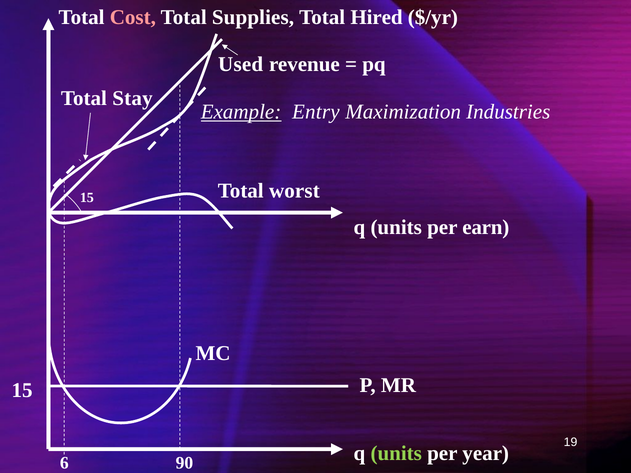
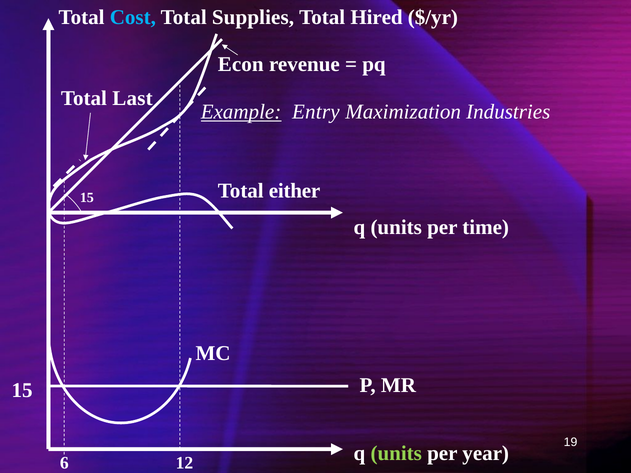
Cost colour: pink -> light blue (133, 17)
Used: Used -> Econ (241, 65)
Stay: Stay -> Last (132, 98)
worst: worst -> either (295, 191)
earn: earn -> time (486, 228)
90: 90 -> 12 (184, 463)
